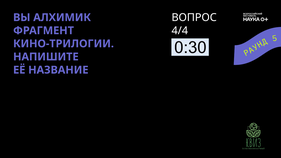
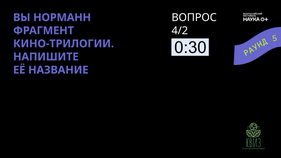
АЛХИМИК: АЛХИМИК -> НОРМАНН (62, 17)
4/4: 4/4 -> 4/2 (180, 31)
